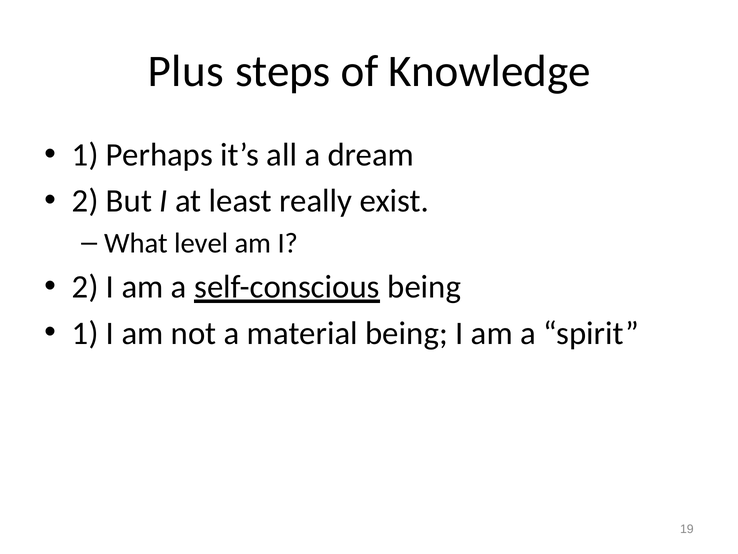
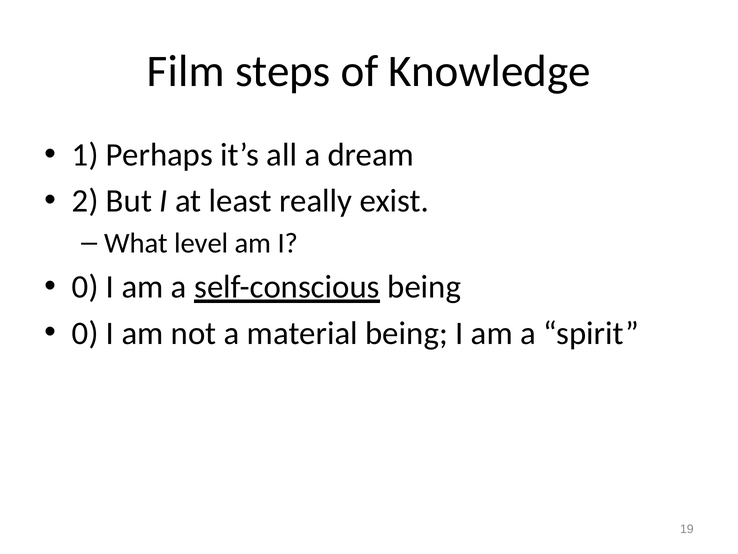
Plus: Plus -> Film (186, 71)
2: 2 -> 0 (85, 287)
1: 1 -> 0 (85, 333)
